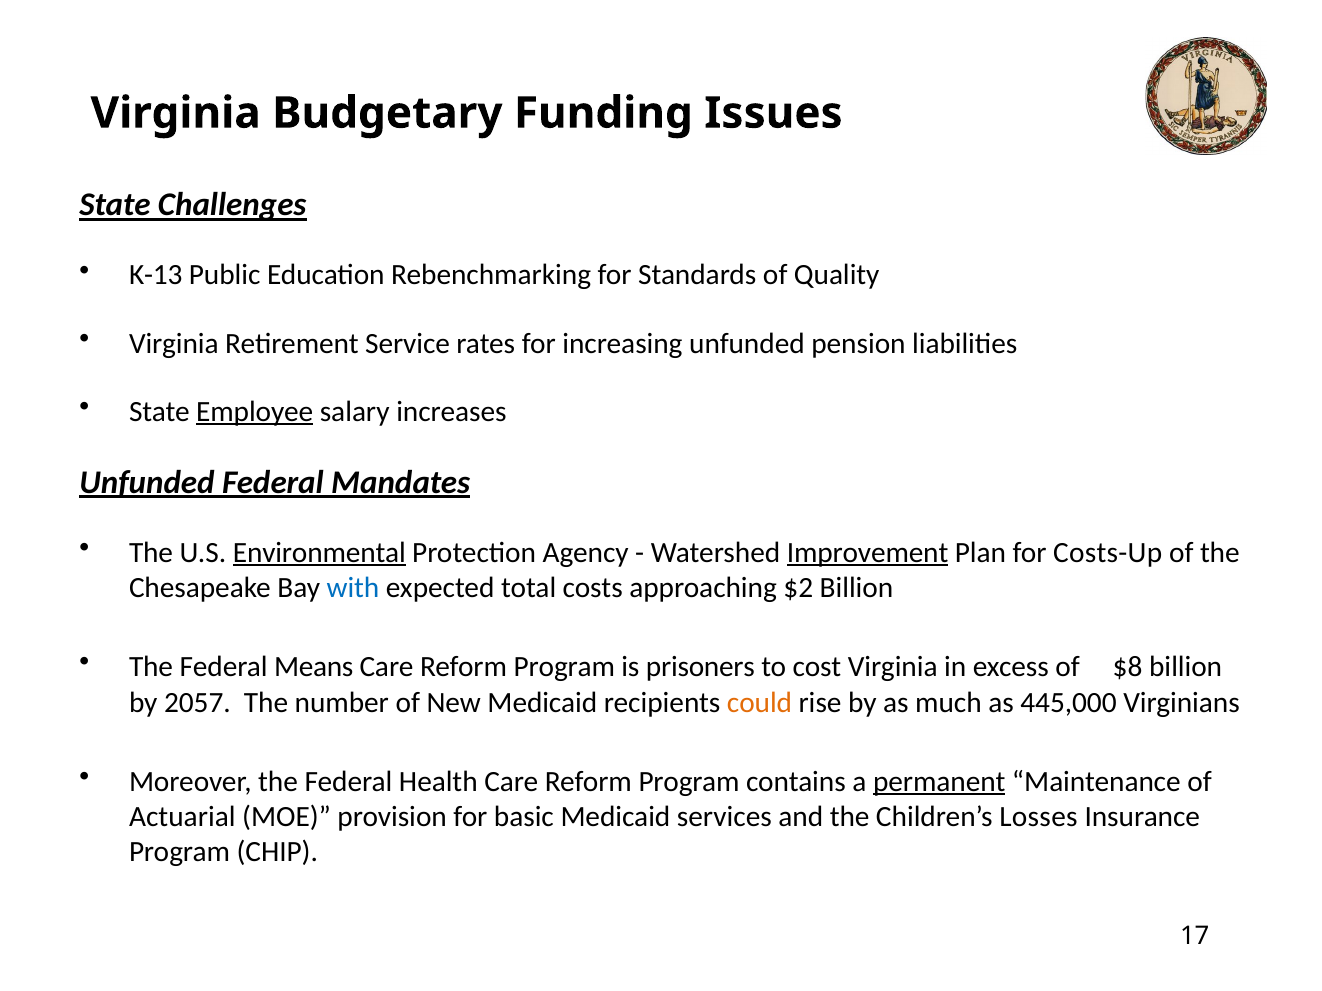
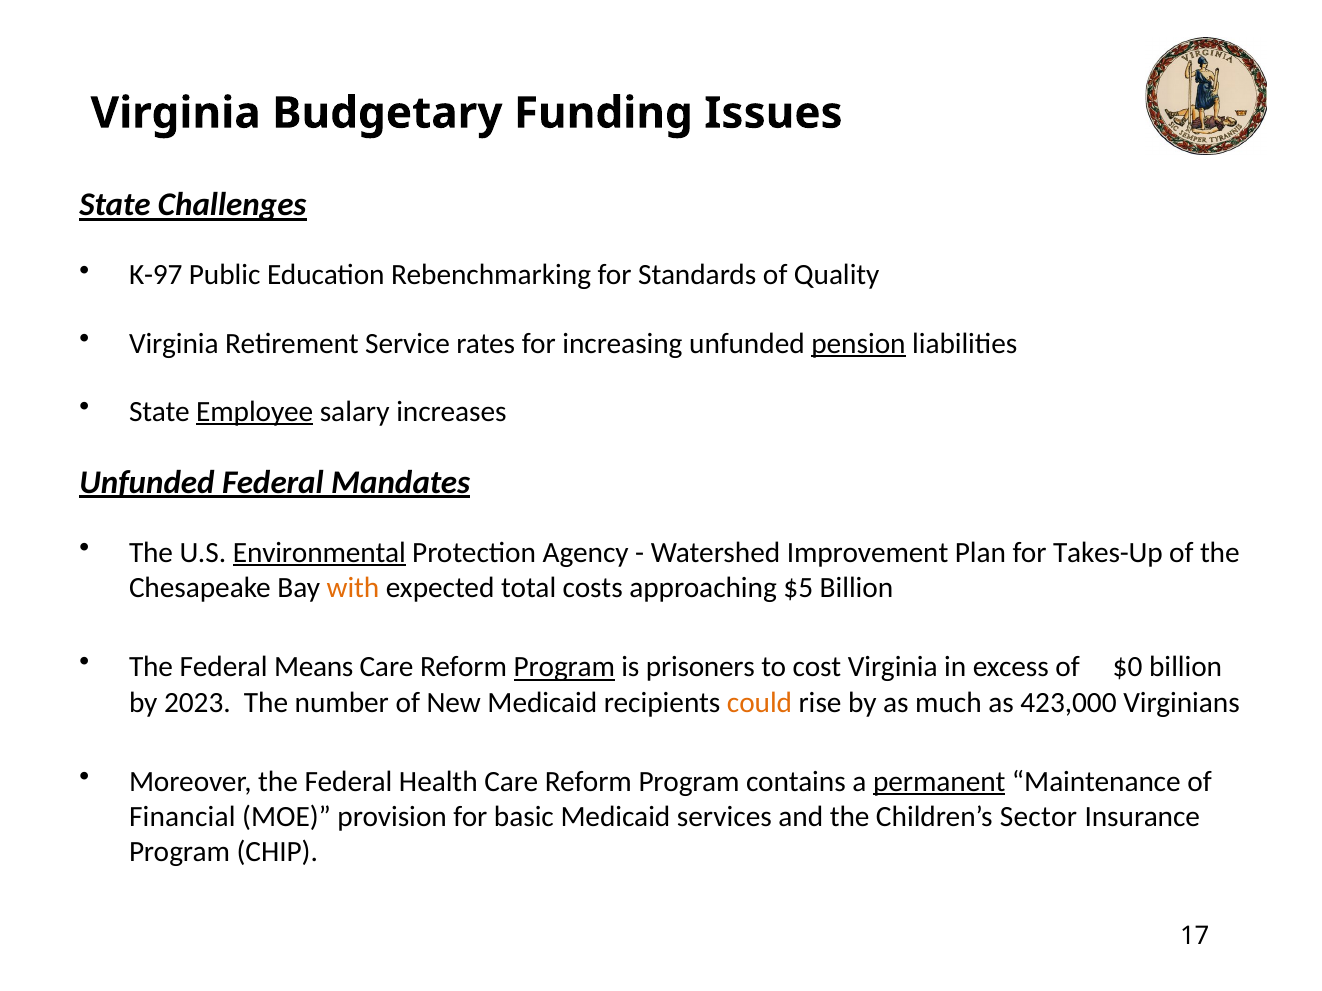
K-13: K-13 -> K-97 (156, 275)
pension underline: none -> present (858, 344)
Improvement underline: present -> none (868, 553)
Costs-Up: Costs-Up -> Takes-Up (1108, 553)
with colour: blue -> orange (353, 588)
$2: $2 -> $5 (798, 588)
Program underline: none -> present (564, 667)
$8: $8 -> $0 (1128, 667)
2057: 2057 -> 2023 (197, 703)
445,000: 445,000 -> 423,000 (1069, 703)
Actuarial: Actuarial -> Financial (182, 817)
Losses: Losses -> Sector (1038, 817)
